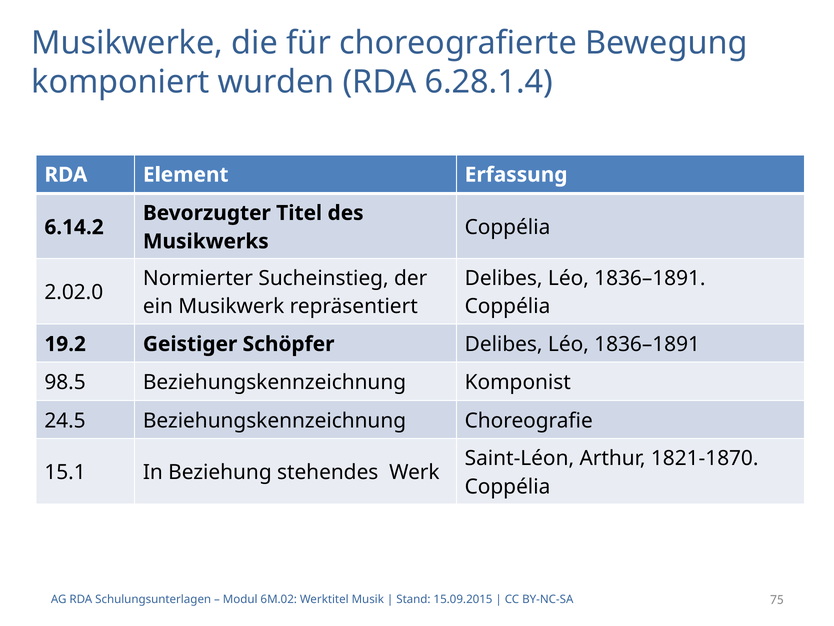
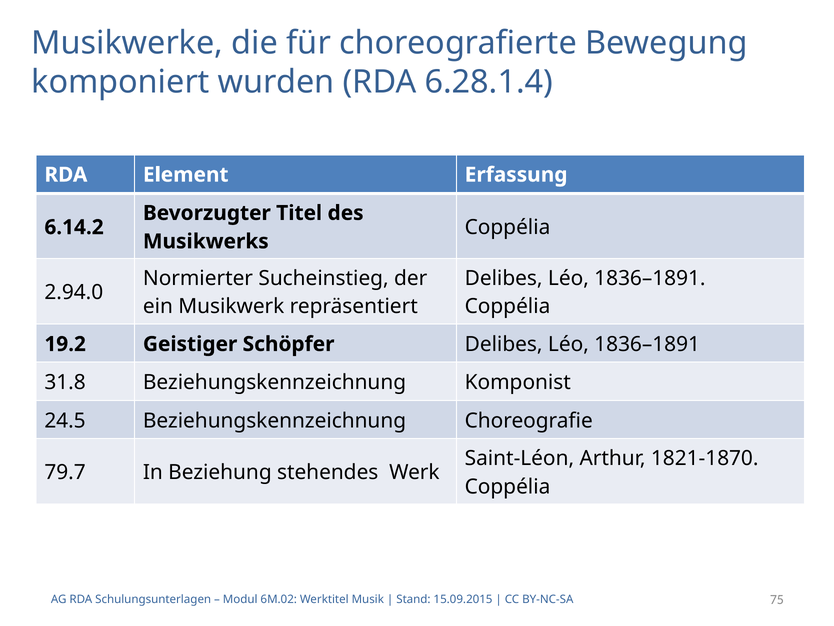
2.02.0: 2.02.0 -> 2.94.0 (74, 292)
98.5: 98.5 -> 31.8 (65, 382)
15.1: 15.1 -> 79.7 (65, 472)
